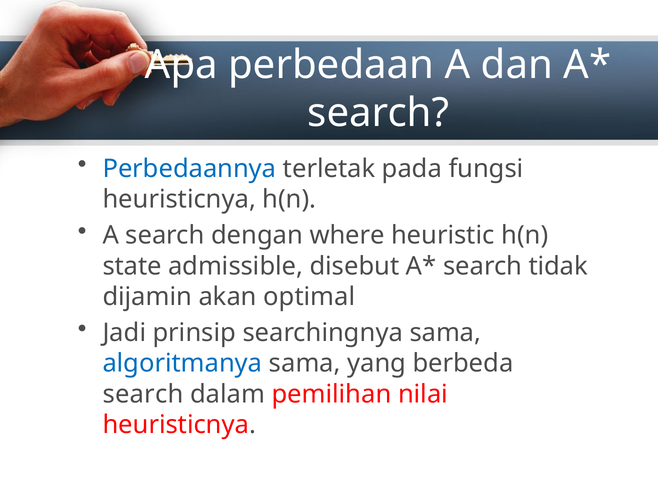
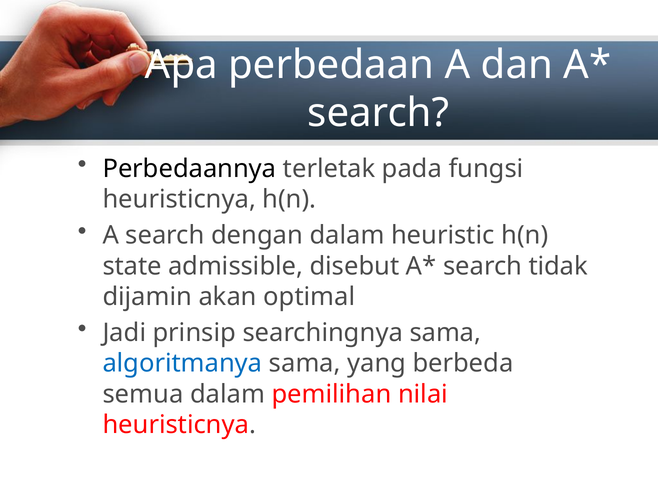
Perbedaannya colour: blue -> black (189, 168)
dengan where: where -> dalam (347, 235)
search: search -> semua (143, 394)
